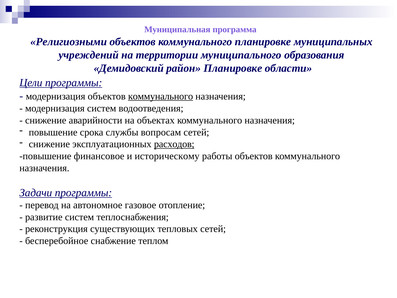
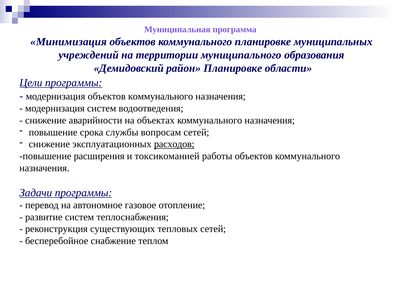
Религиозными: Религиозными -> Минимизация (69, 42)
коммунального underline: present -> none (161, 96)
финансовое: финансовое -> расширения (99, 156)
историческому: историческому -> токсикоманией (167, 156)
